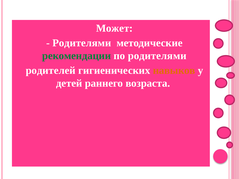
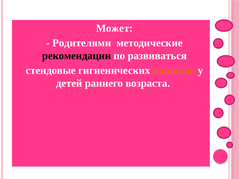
рекомендации colour: green -> black (77, 56)
по родителями: родителями -> развиваться (157, 56)
родителей: родителей -> стендовые (51, 71)
